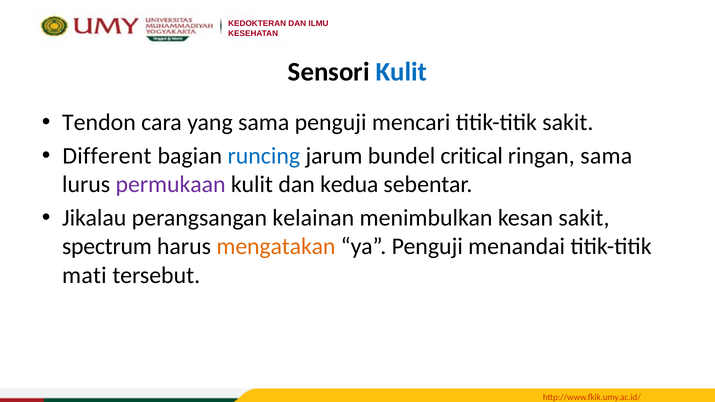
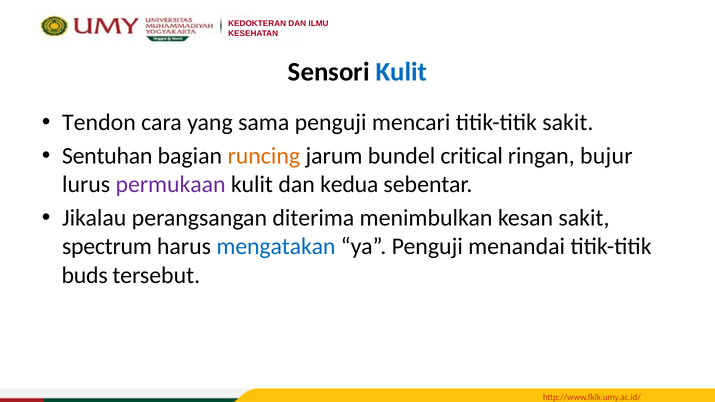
Different: Different -> Sentuhan (107, 156)
runcing colour: blue -> orange (264, 156)
ringan sama: sama -> bujur (606, 156)
kelainan: kelainan -> diterima (313, 218)
mengatakan colour: orange -> blue (276, 247)
mati: mati -> buds (85, 275)
